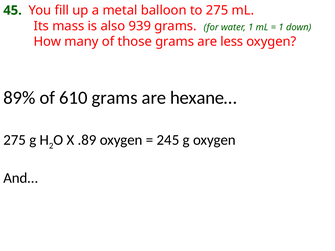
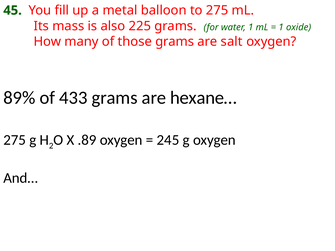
939: 939 -> 225 (140, 26)
down: down -> oxide (299, 27)
less: less -> salt (232, 42)
610: 610 -> 433 (73, 98)
